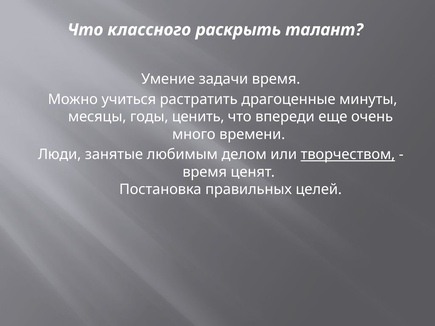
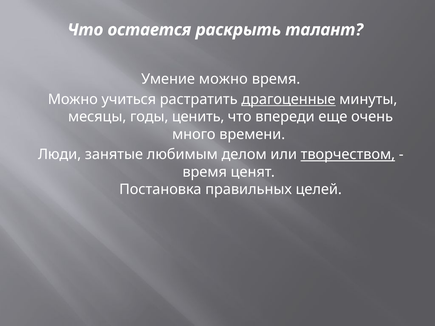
классного: классного -> остается (149, 30)
Умение задачи: задачи -> можно (223, 79)
драгоценные underline: none -> present (288, 100)
